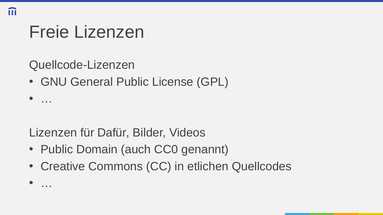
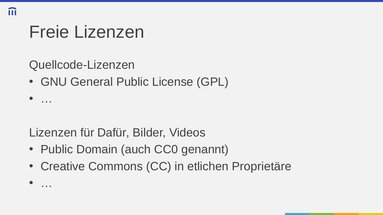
Quellcodes: Quellcodes -> Proprietäre (262, 167)
